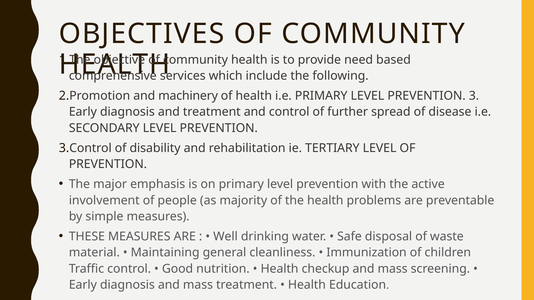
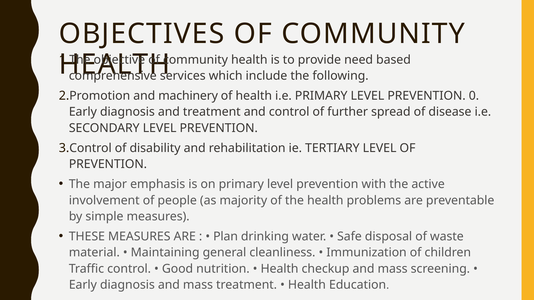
3: 3 -> 0 (474, 96)
Well: Well -> Plan (226, 237)
